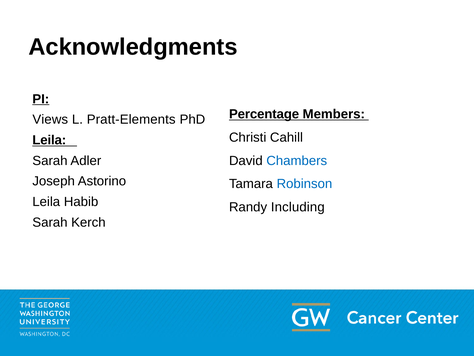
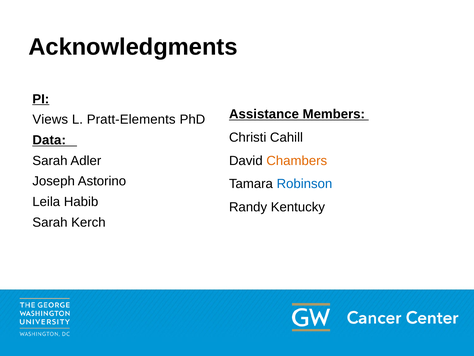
Percentage: Percentage -> Assistance (264, 114)
Leila: Leila -> Data (49, 140)
Chambers colour: blue -> orange (297, 160)
Including: Including -> Kentucky (298, 207)
